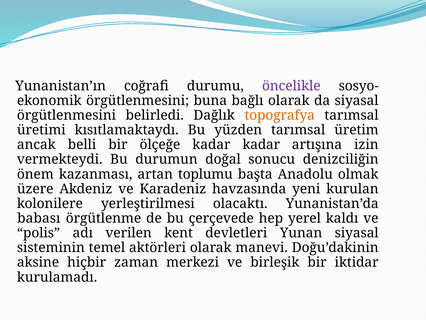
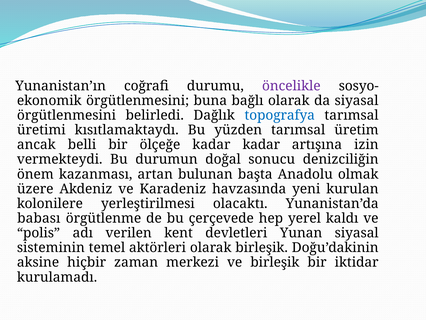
topografya colour: orange -> blue (280, 115)
toplumu: toplumu -> bulunan (205, 174)
olarak manevi: manevi -> birleşik (262, 247)
